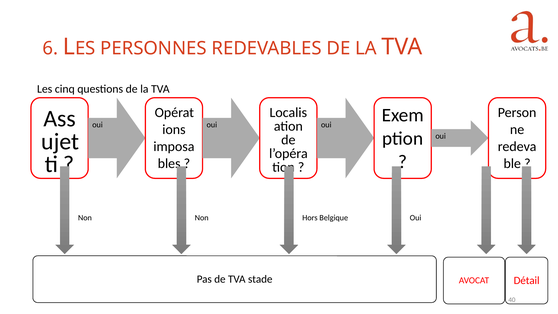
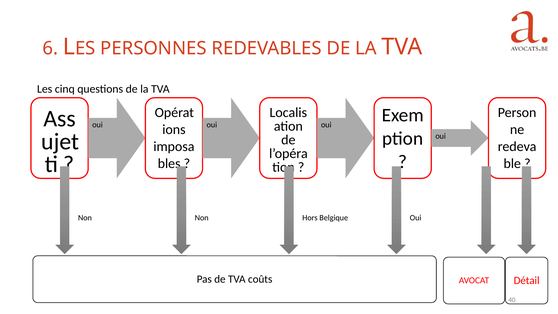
stade: stade -> coûts (260, 279)
